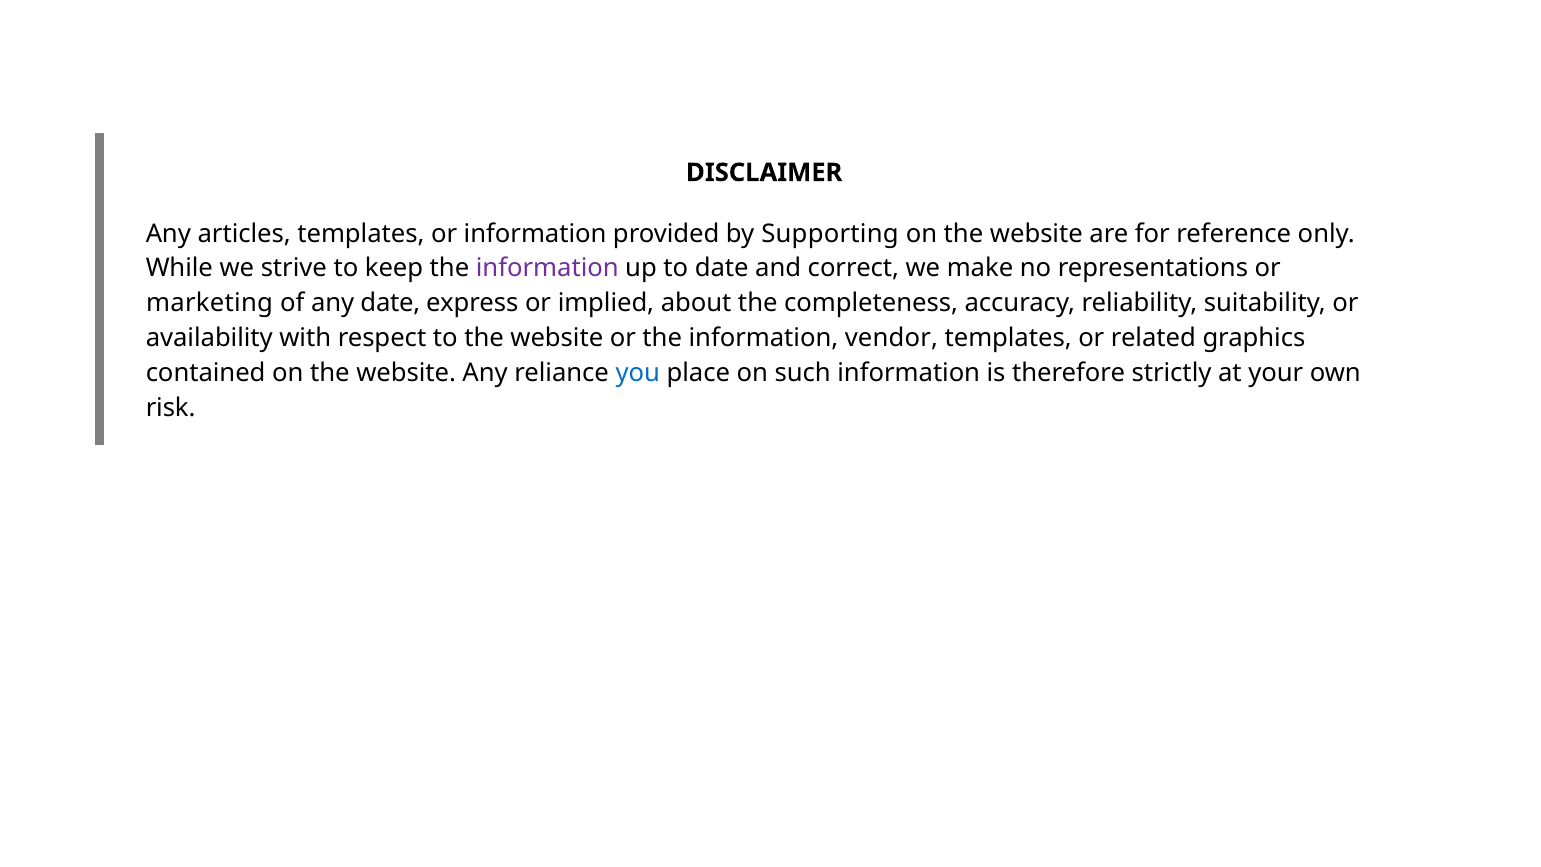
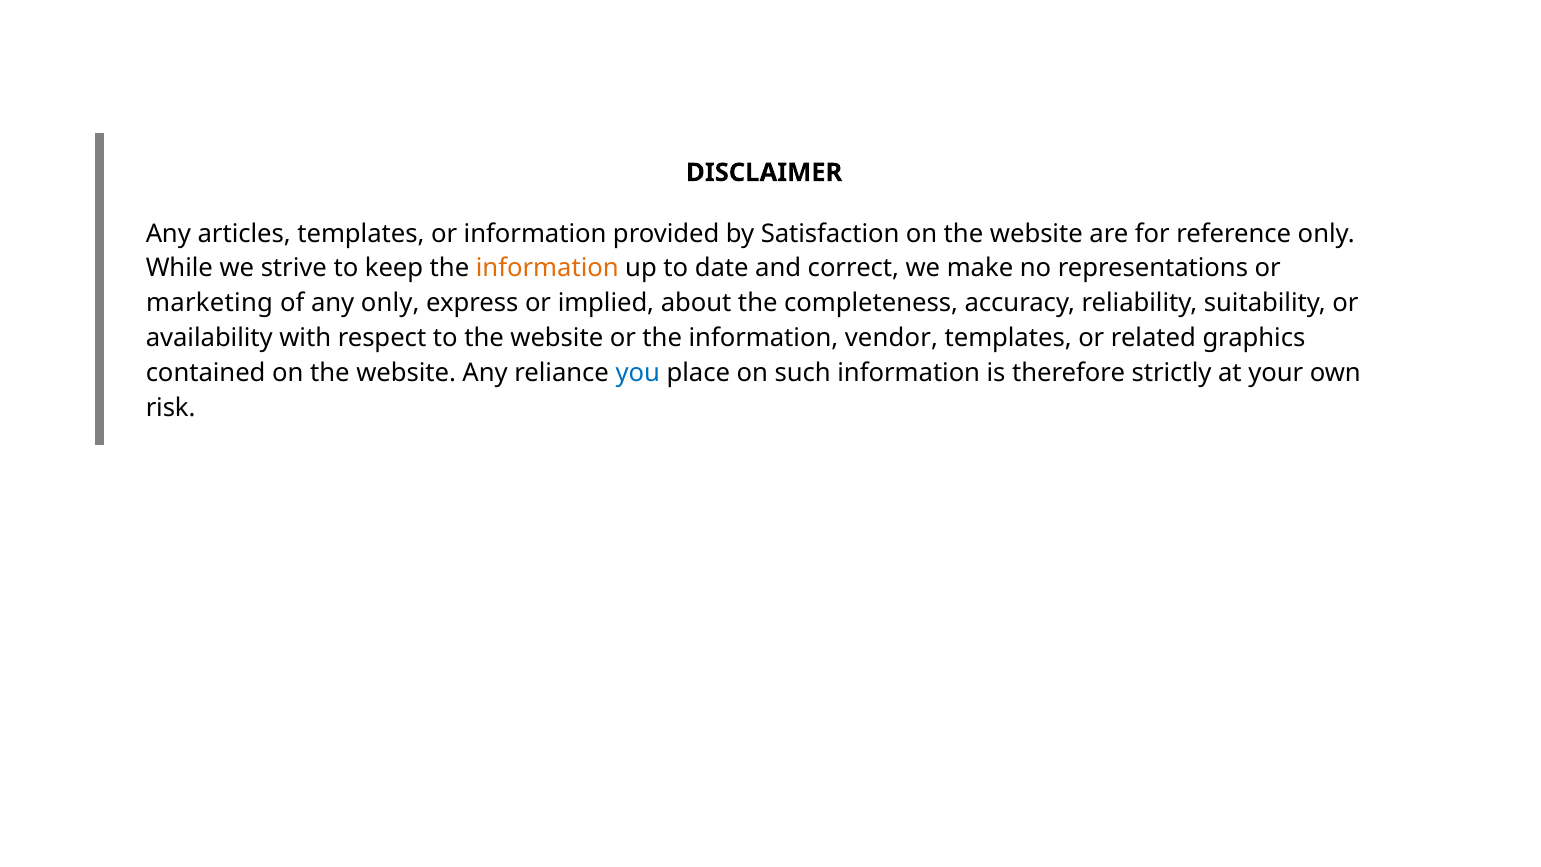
Supporting: Supporting -> Satisfaction (830, 234)
information colour: purple -> orange (547, 268)
any date: date -> only (390, 303)
